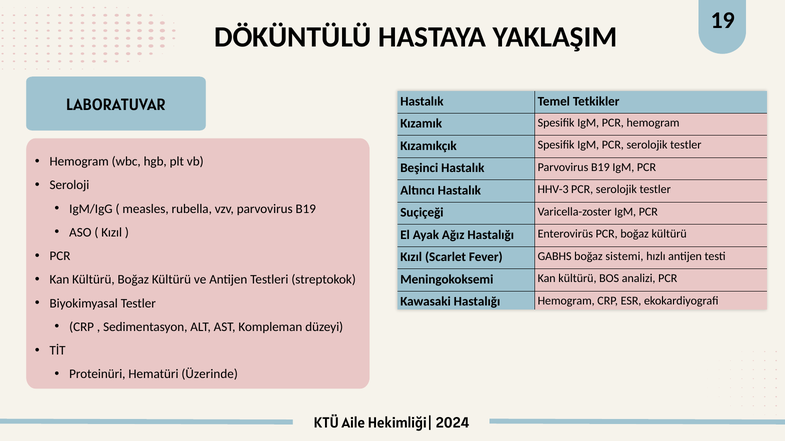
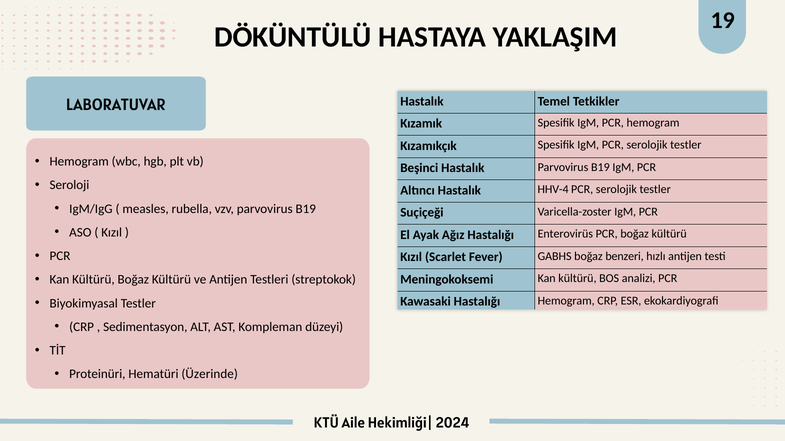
HHV-3: HHV-3 -> HHV-4 (553, 190)
sistemi: sistemi -> benzeri (625, 257)
